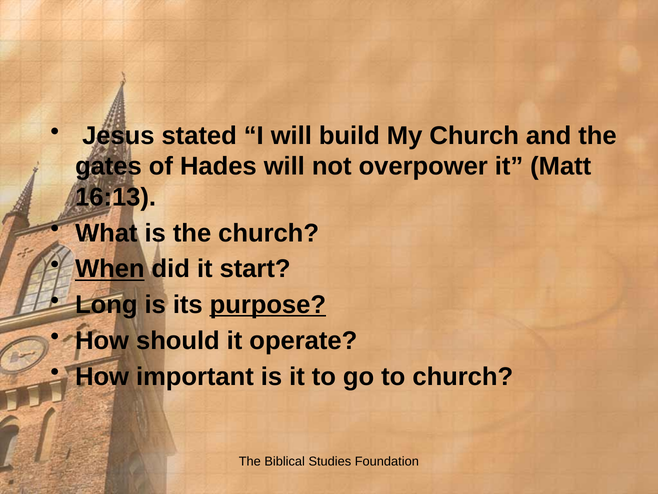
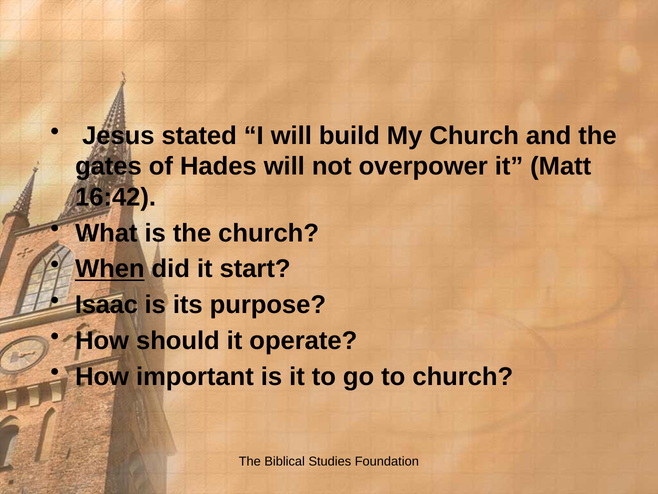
16:13: 16:13 -> 16:42 (116, 197)
Long: Long -> Isaac (106, 305)
purpose underline: present -> none (268, 305)
